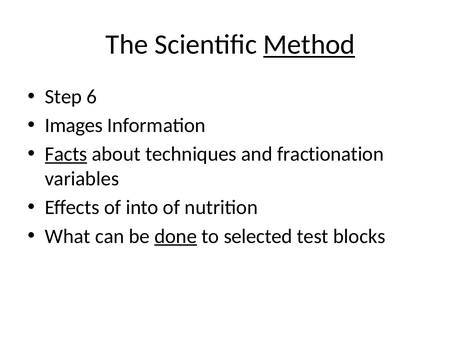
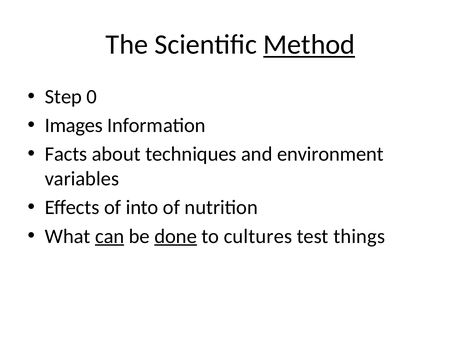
6: 6 -> 0 (92, 97)
Facts underline: present -> none (66, 154)
fractionation: fractionation -> environment (330, 154)
can underline: none -> present (110, 236)
selected: selected -> cultures (258, 236)
blocks: blocks -> things (359, 236)
